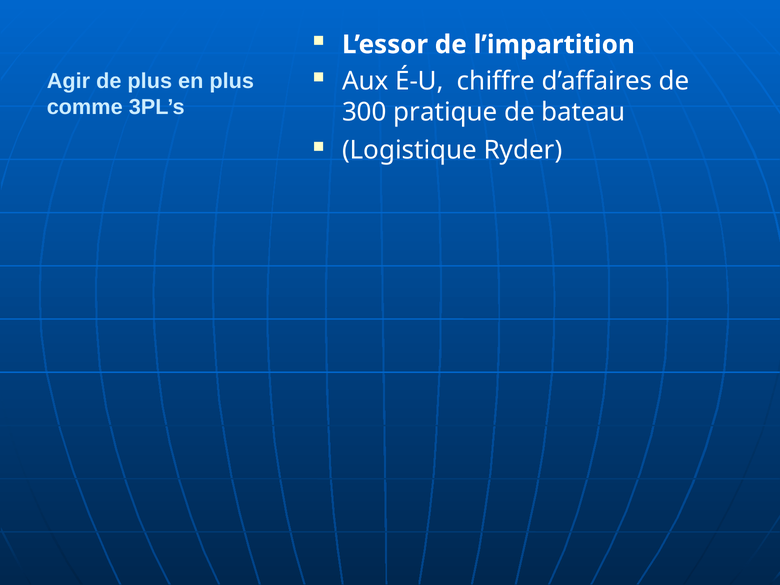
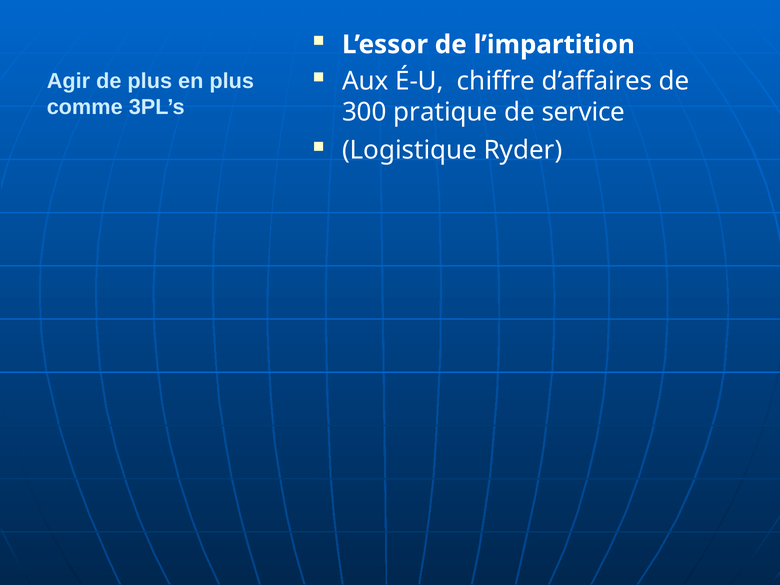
bateau: bateau -> service (583, 112)
